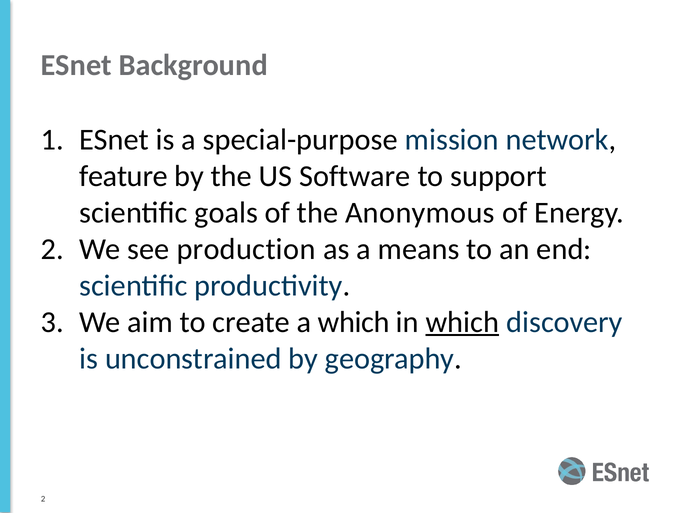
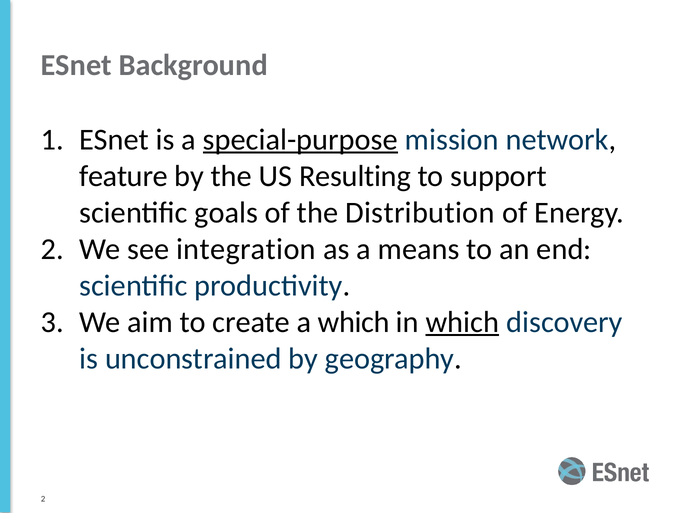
special-purpose underline: none -> present (300, 139)
Software: Software -> Resulting (355, 176)
Anonymous: Anonymous -> Distribution (420, 212)
production: production -> integration (246, 249)
